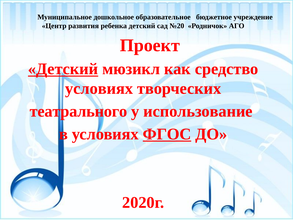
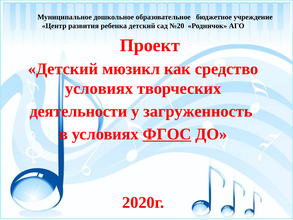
Детский underline: present -> none (63, 69)
театрального: театрального -> деятельности (78, 111)
использование: использование -> загруженность (198, 111)
